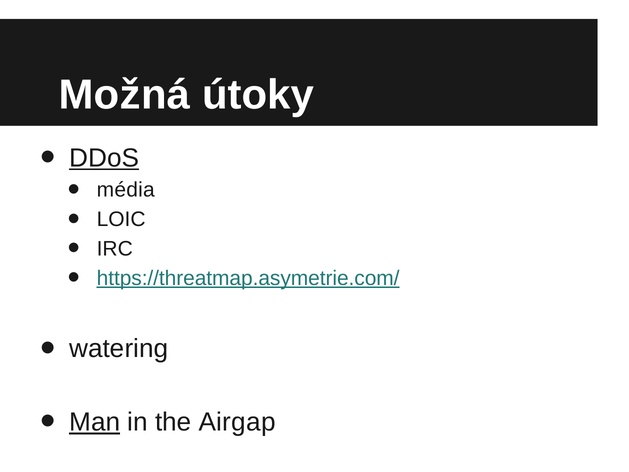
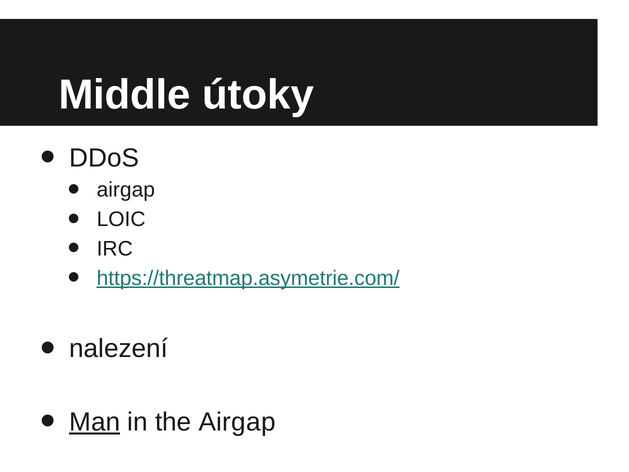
Možná: Možná -> Middle (125, 95)
DDoS underline: present -> none (104, 158)
média: média -> airgap (126, 190)
watering: watering -> nalezení (119, 349)
